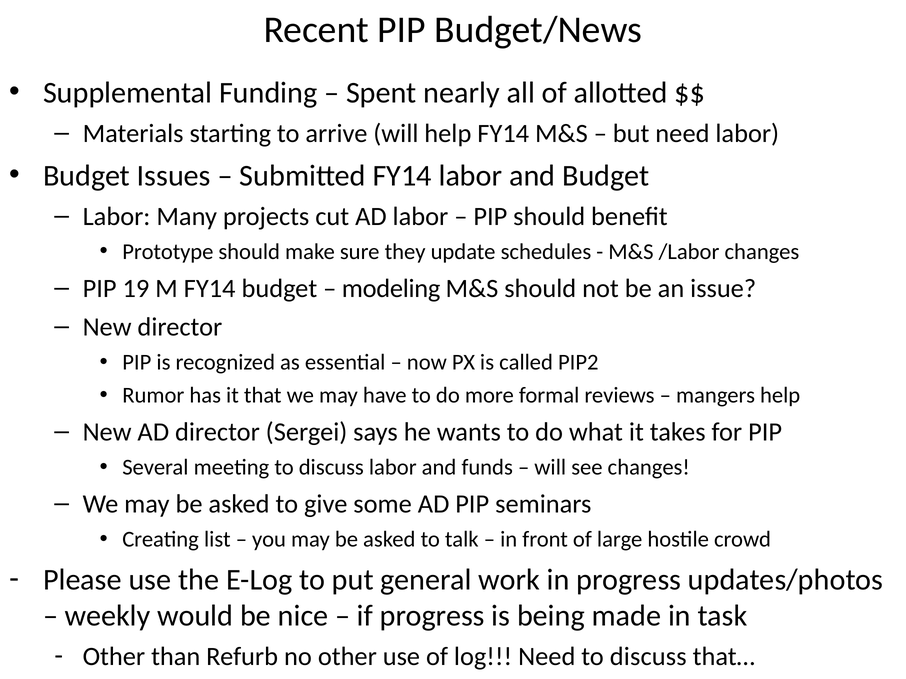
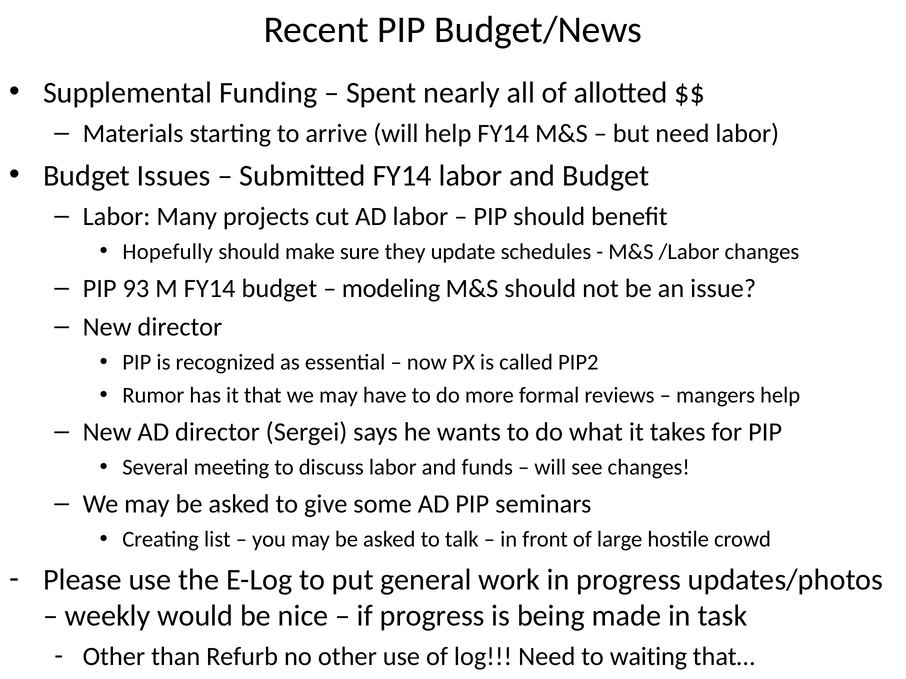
Prototype: Prototype -> Hopefully (168, 252)
19: 19 -> 93 (136, 289)
Need to discuss: discuss -> waiting (648, 657)
